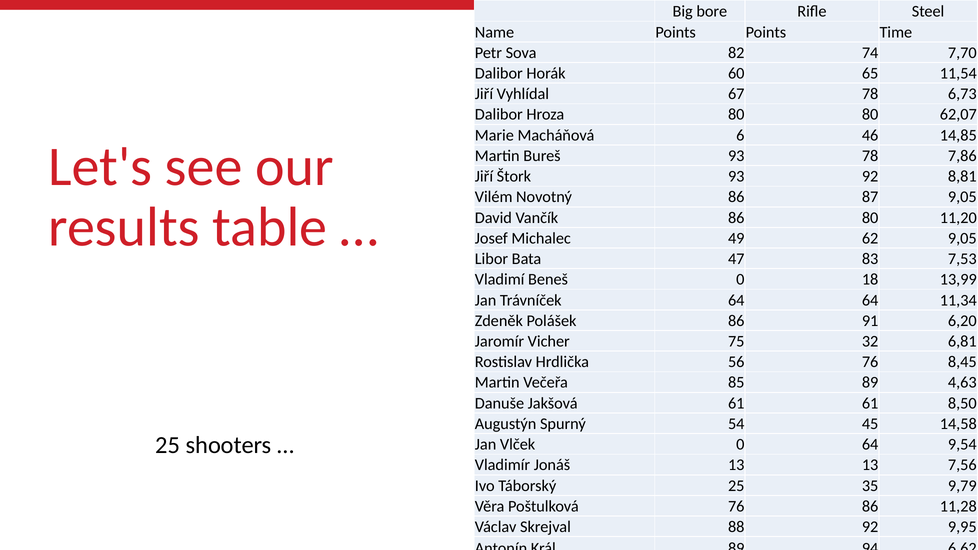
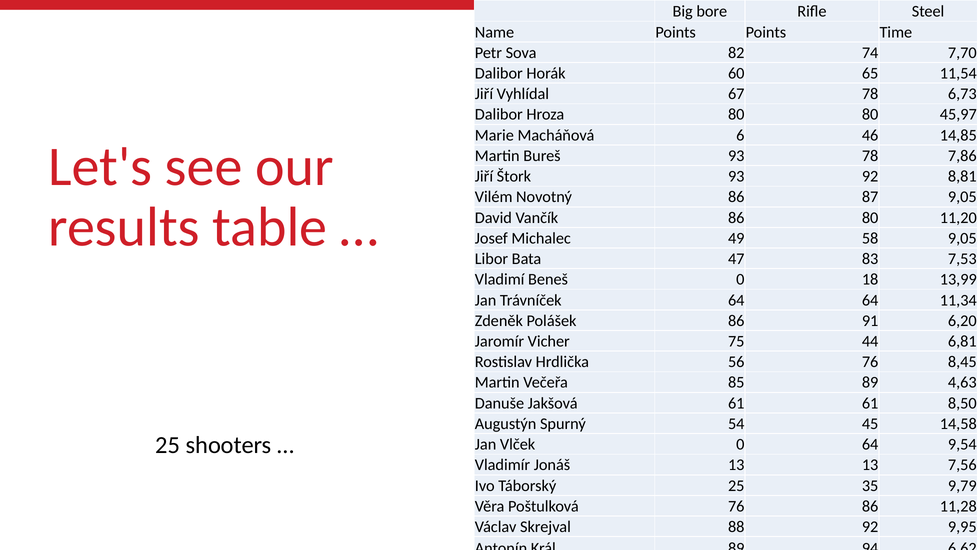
62,07: 62,07 -> 45,97 (958, 115)
62: 62 -> 58 (870, 238)
32: 32 -> 44 (870, 341)
